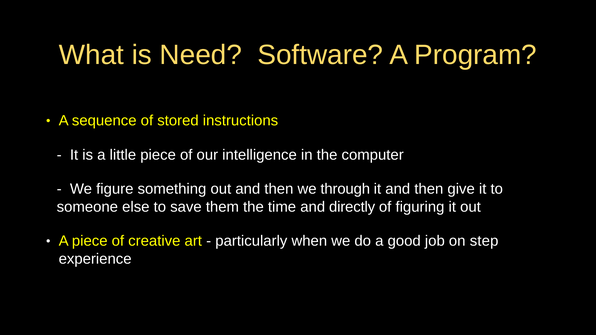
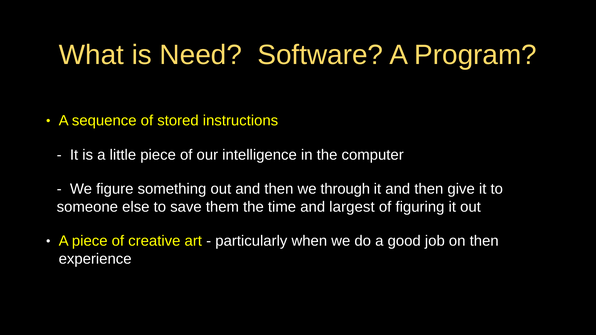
directly: directly -> largest (352, 207)
on step: step -> then (484, 241)
